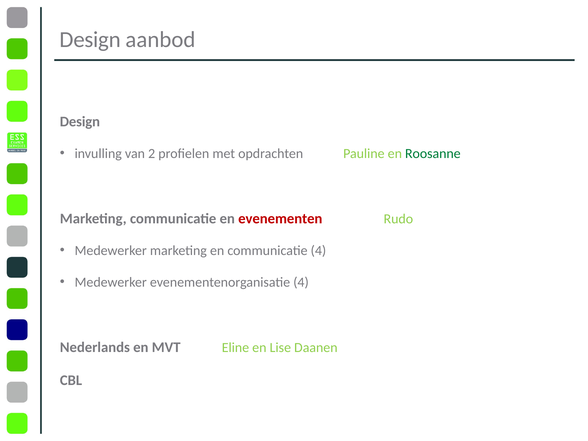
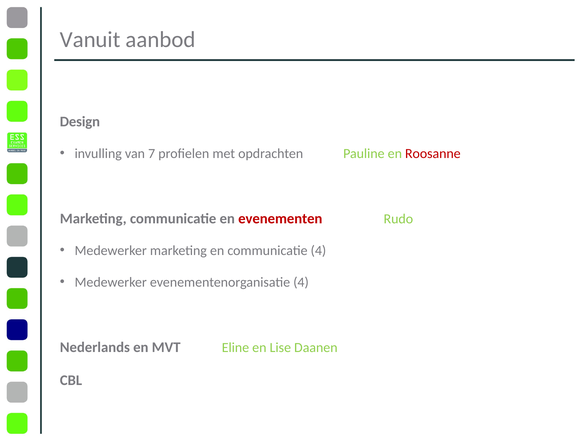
Design: Design -> Vanuit (90, 40)
2: 2 -> 7 (152, 153)
Roosanne colour: green -> red (433, 153)
